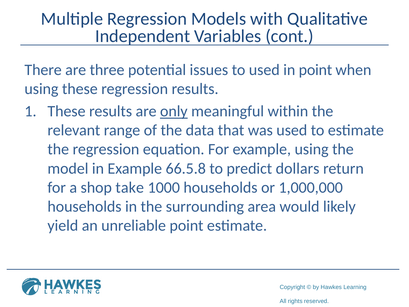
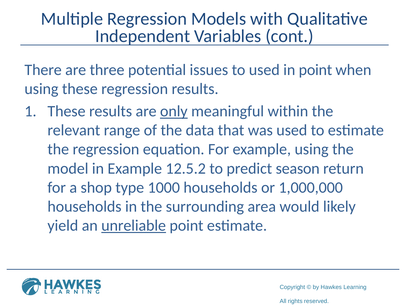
66.5.8: 66.5.8 -> 12.5.2 (186, 168)
dollars: dollars -> season (298, 168)
take: take -> type (130, 187)
unreliable underline: none -> present (134, 225)
